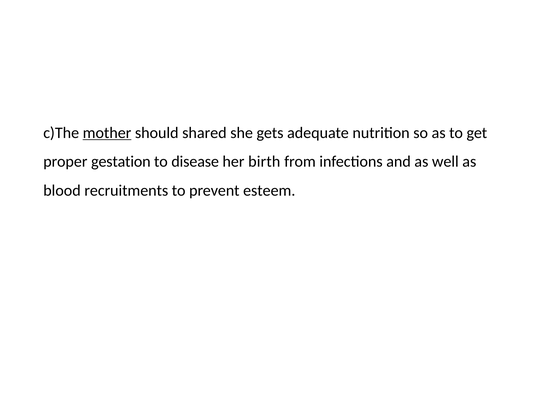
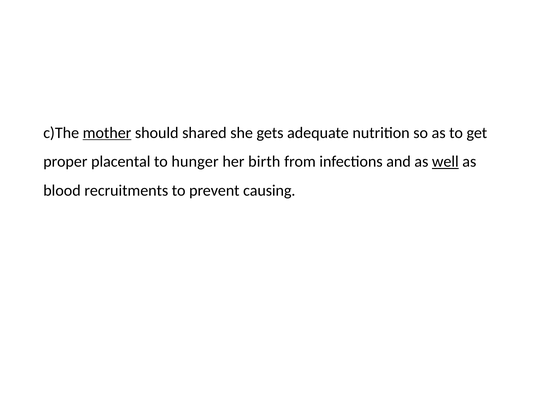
gestation: gestation -> placental (121, 162)
disease: disease -> hunger (195, 162)
well underline: none -> present (445, 162)
esteem: esteem -> causing (269, 191)
